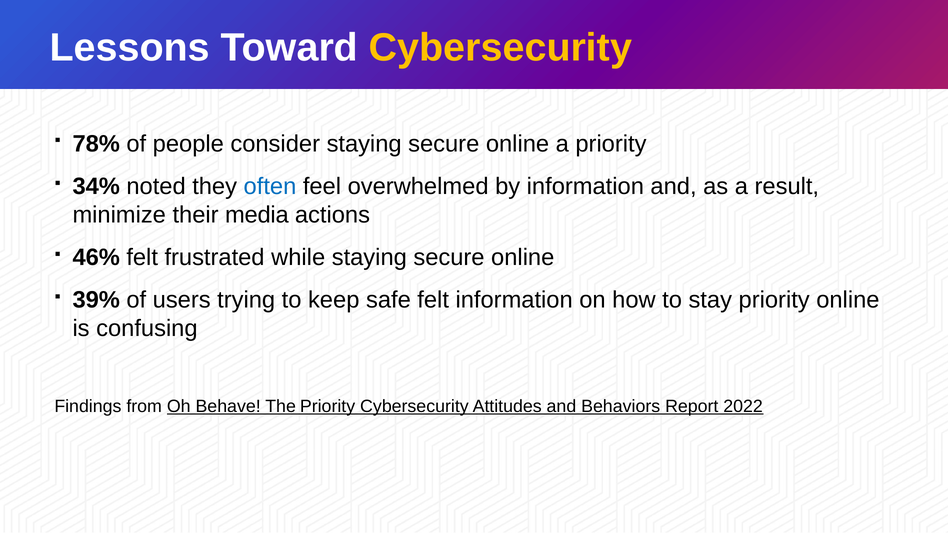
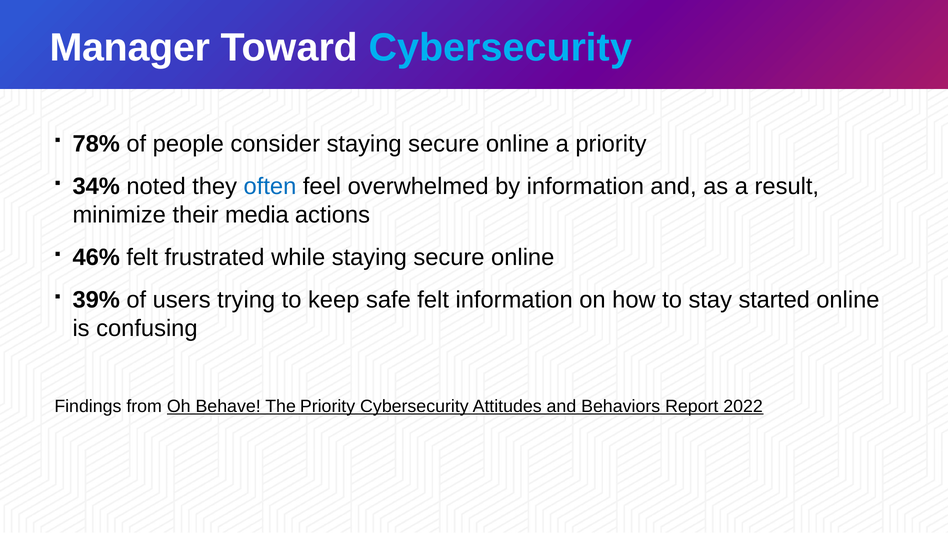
Lessons: Lessons -> Manager (130, 48)
Cybersecurity colour: yellow -> light blue (500, 48)
stay priority: priority -> started (774, 300)
